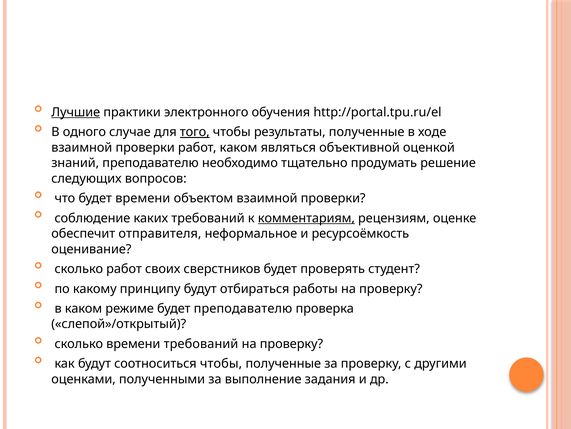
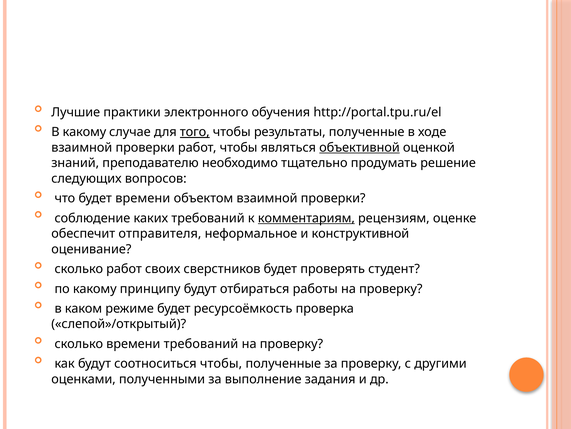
Лучшие underline: present -> none (76, 112)
В одного: одного -> какому (84, 132)
работ каком: каком -> чтобы (239, 147)
объективной underline: none -> present (359, 147)
ресурсоёмкость: ресурсоёмкость -> конструктивной (360, 233)
будет преподавателю: преподавателю -> ресурсоёмкость (243, 308)
